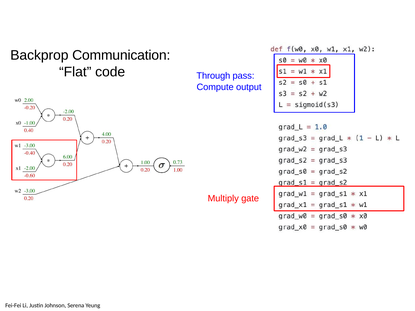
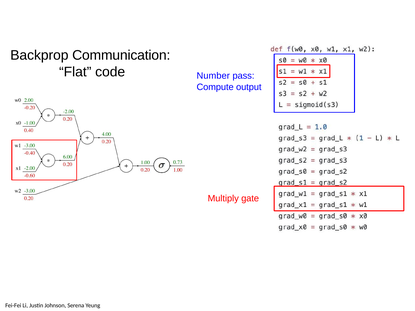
Through: Through -> Number (213, 76)
